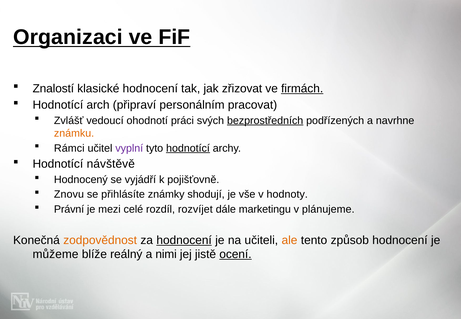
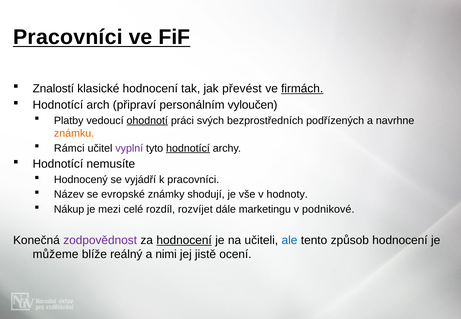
Organizaci: Organizaci -> Pracovníci (68, 37)
zřizovat: zřizovat -> převést (242, 89)
pracovat: pracovat -> vyloučen (253, 105)
Zvlášť: Zvlášť -> Platby (69, 121)
ohodnotí underline: none -> present (147, 121)
bezprostředních underline: present -> none (265, 121)
návštěvě: návštěvě -> nemusíte (111, 164)
k pojišťovně: pojišťovně -> pracovníci (193, 180)
Znovu: Znovu -> Název (69, 195)
přihlásíte: přihlásíte -> evropské (123, 195)
Právní: Právní -> Nákup (69, 209)
plánujeme: plánujeme -> podnikové (328, 209)
zodpovědnost colour: orange -> purple (100, 240)
ale colour: orange -> blue (289, 240)
ocení underline: present -> none (235, 254)
